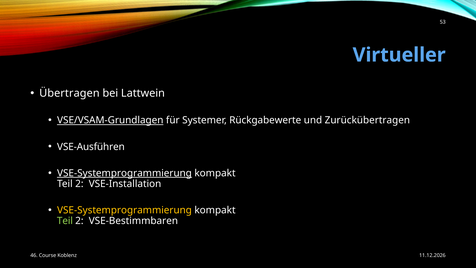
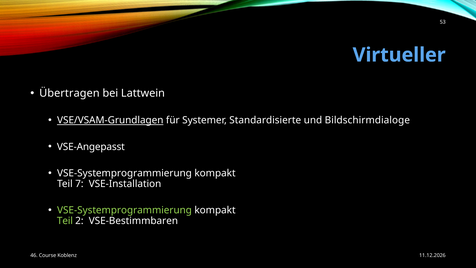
Rückgabewerte: Rückgabewerte -> Standardisierte (265, 120)
Zurückübertragen: Zurückübertragen -> Bildschirmdialoge (367, 120)
VSE-Ausführen: VSE-Ausführen -> VSE-Angepasst (91, 147)
VSE-Systemprogrammierung underline: present -> none (124, 173)
2: 2 -> 7 (79, 184)
VSE-Systemprogrammierung colour: yellow -> light green (124, 210)
